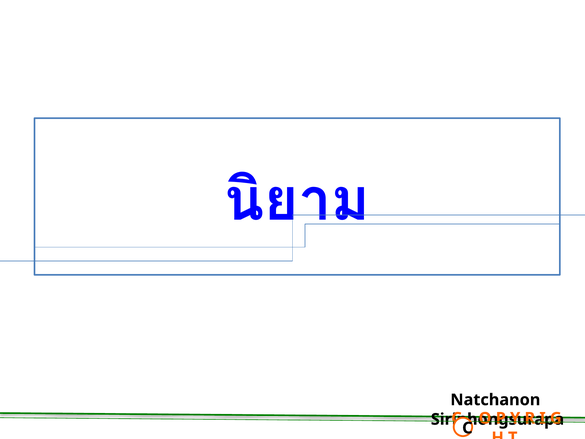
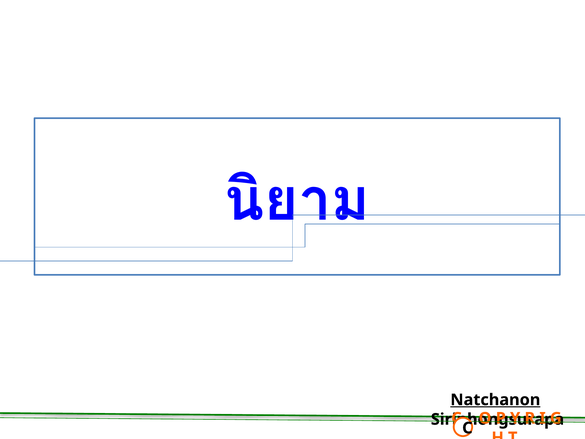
Natchanon underline: none -> present (495, 400)
